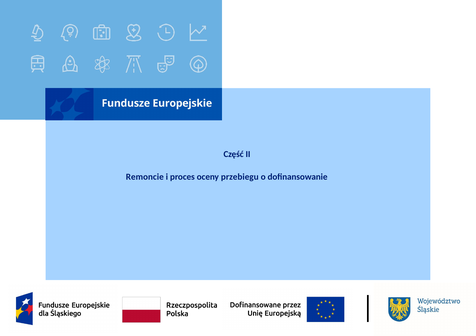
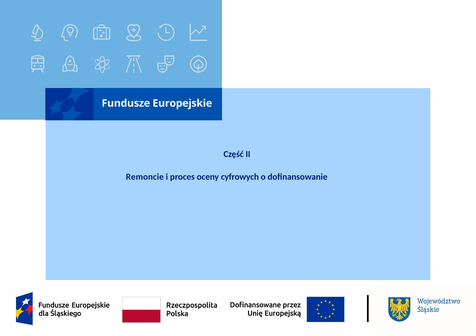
przebiegu: przebiegu -> cyfrowych (240, 177)
